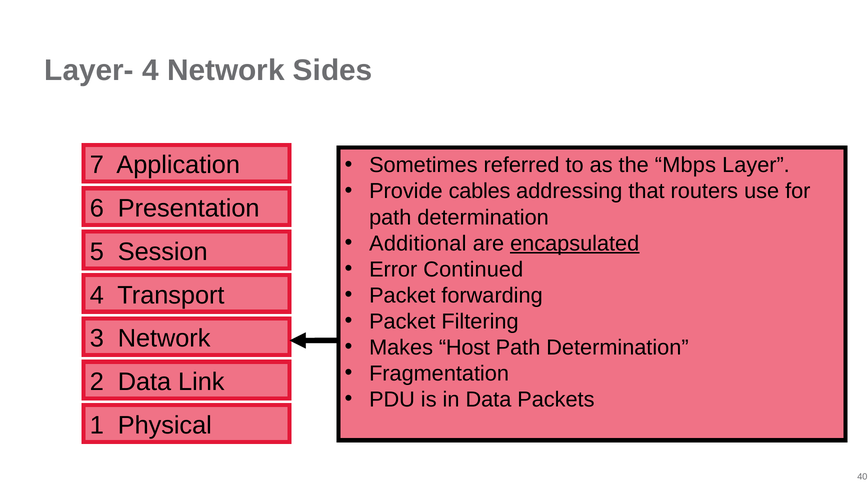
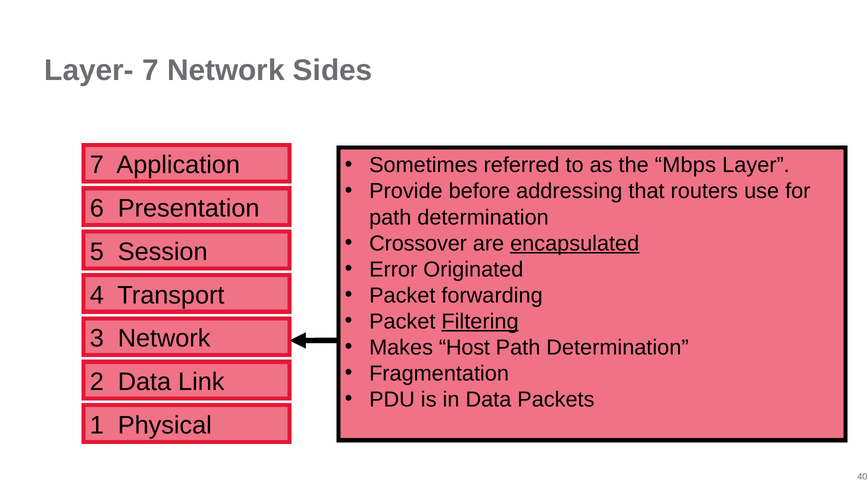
Layer- 4: 4 -> 7 (150, 71)
cables: cables -> before (479, 191)
Additional: Additional -> Crossover (418, 243)
Continued: Continued -> Originated (473, 270)
Filtering underline: none -> present (480, 322)
